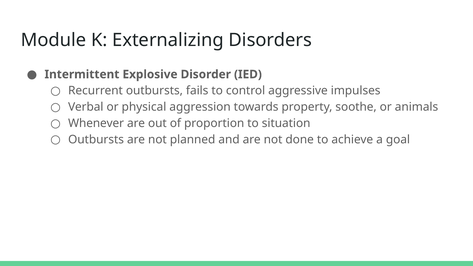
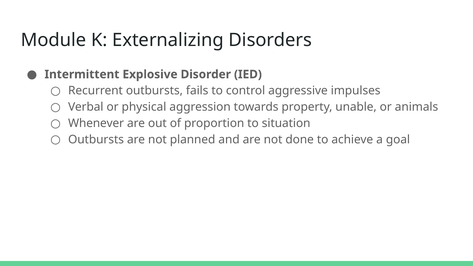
soothe: soothe -> unable (356, 107)
